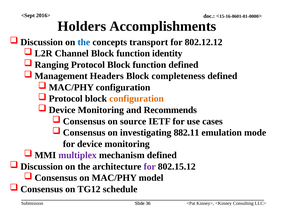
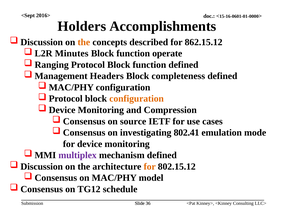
the colour: blue -> orange (84, 42)
transport: transport -> described (149, 42)
802.12.12: 802.12.12 -> 862.15.12 (204, 42)
Channel: Channel -> Minutes (72, 54)
identity: identity -> operate (167, 54)
Recommends: Recommends -> Compression (170, 110)
882.11: 882.11 -> 802.41 (186, 133)
for colour: purple -> orange (150, 167)
